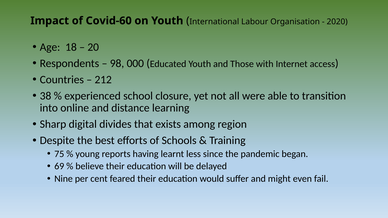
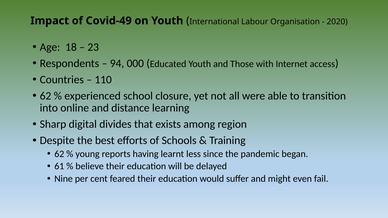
Covid-60: Covid-60 -> Covid-49 (109, 21)
20: 20 -> 23 (93, 47)
98: 98 -> 94 (117, 63)
212: 212 -> 110 (103, 80)
38: 38 -> 62 (46, 96)
75: 75 -> 62 (59, 154)
69: 69 -> 61 (59, 166)
